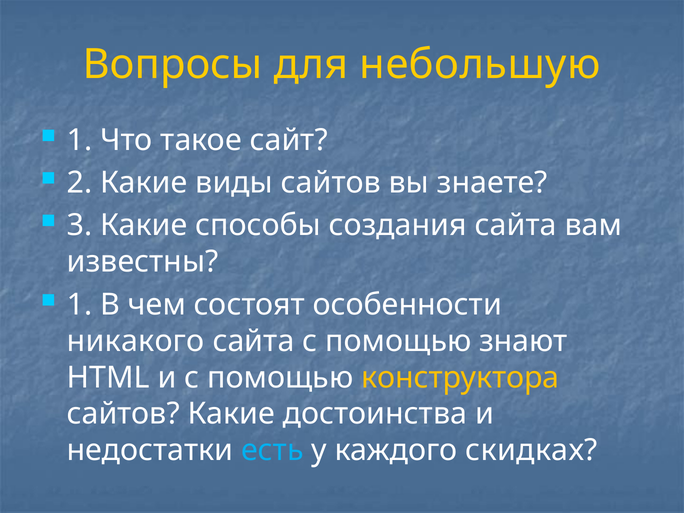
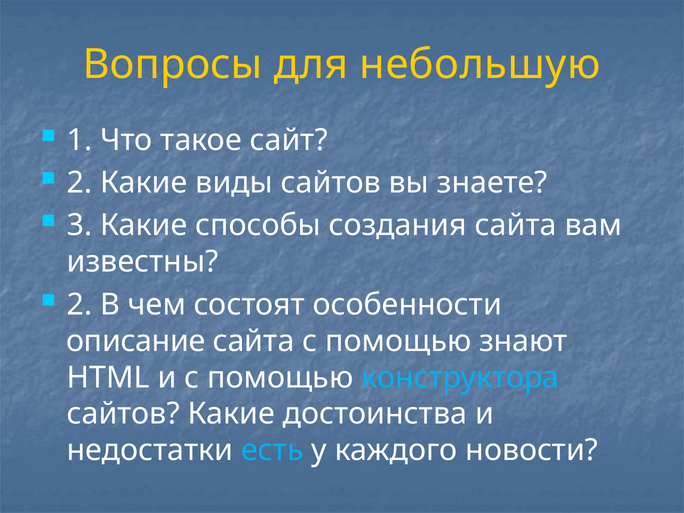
1: 1 -> 2 (79, 304)
никакого: никакого -> описание (136, 341)
конструктора colour: yellow -> light blue (460, 377)
скидках: скидках -> новости (532, 450)
